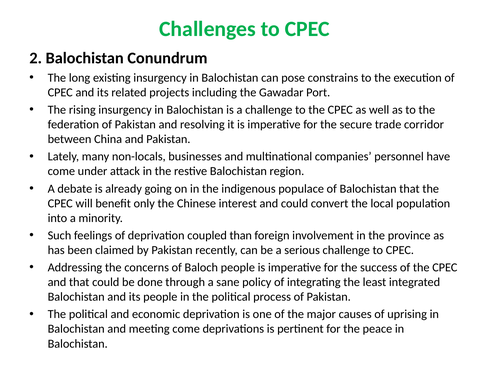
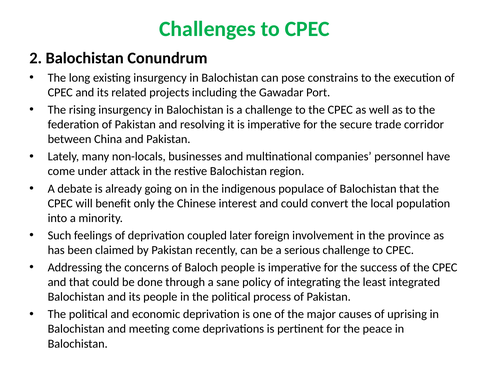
than: than -> later (241, 235)
